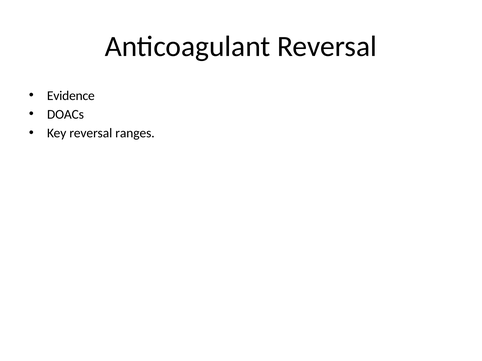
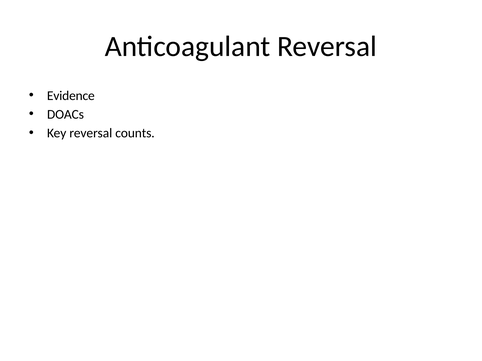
ranges: ranges -> counts (135, 133)
